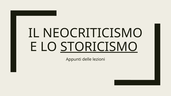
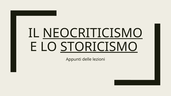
NEOCRITICISMO underline: none -> present (93, 33)
